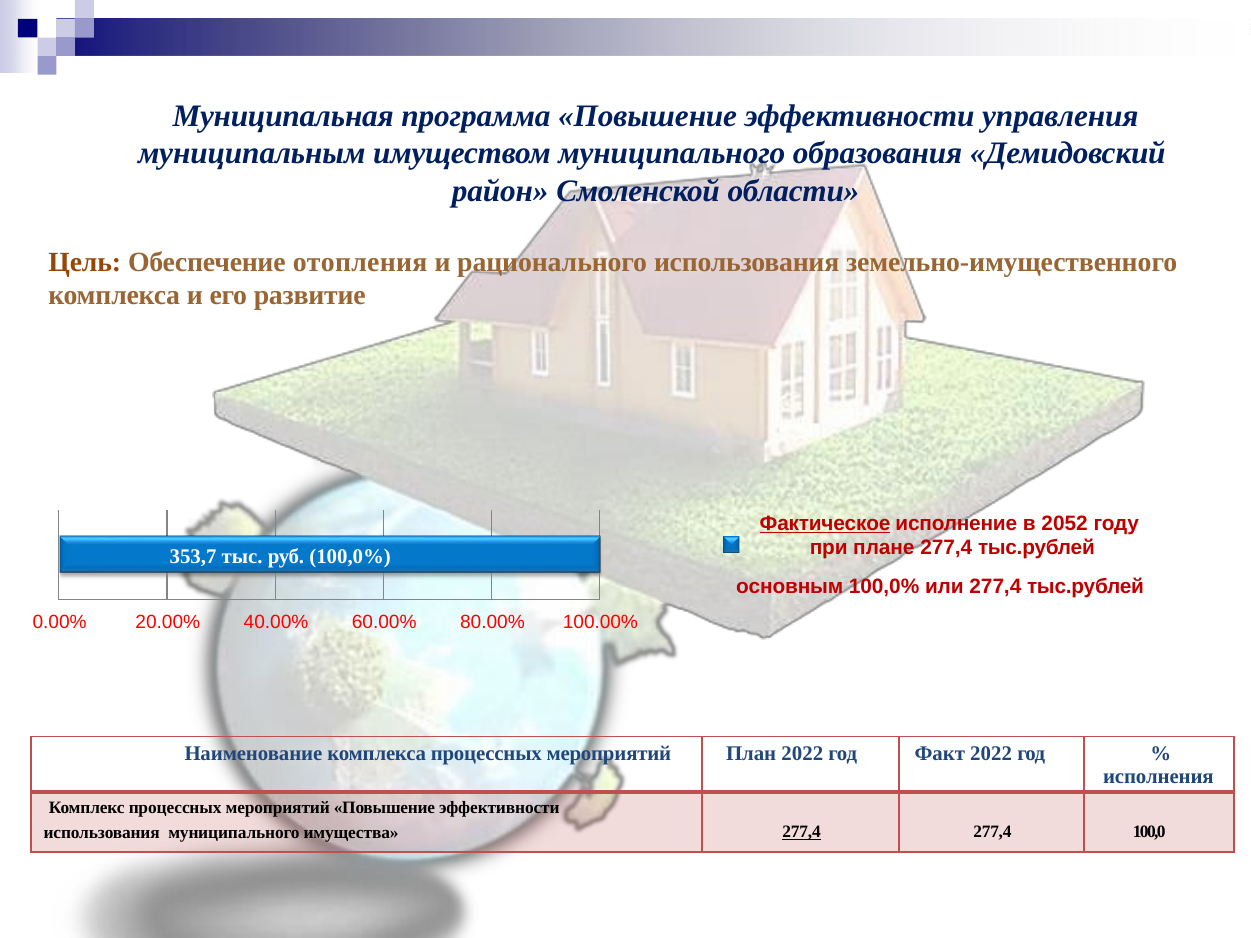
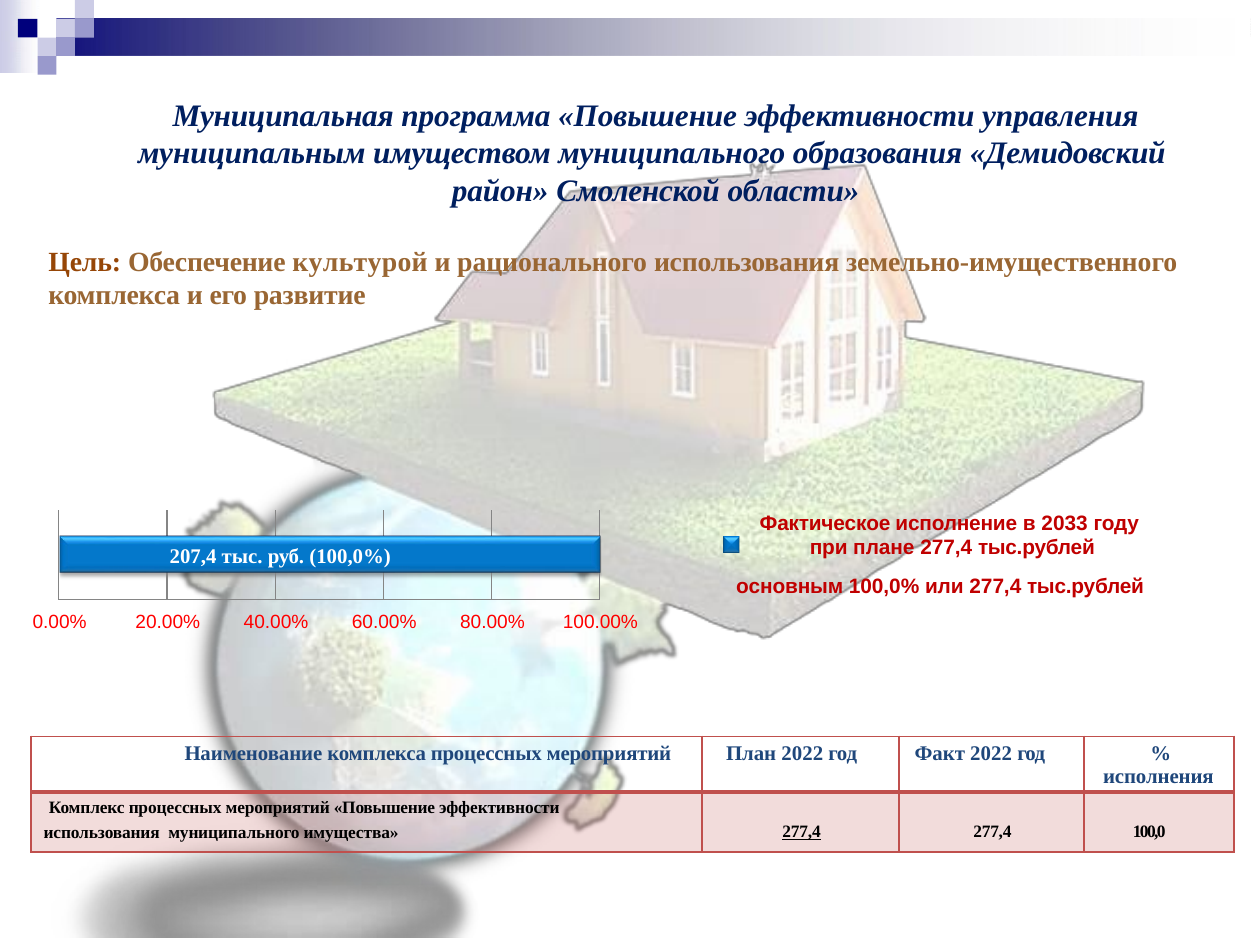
отопления: отопления -> культурой (360, 262)
Фактическое underline: present -> none (825, 523)
2052: 2052 -> 2033 (1065, 523)
353,7: 353,7 -> 207,4 (193, 557)
